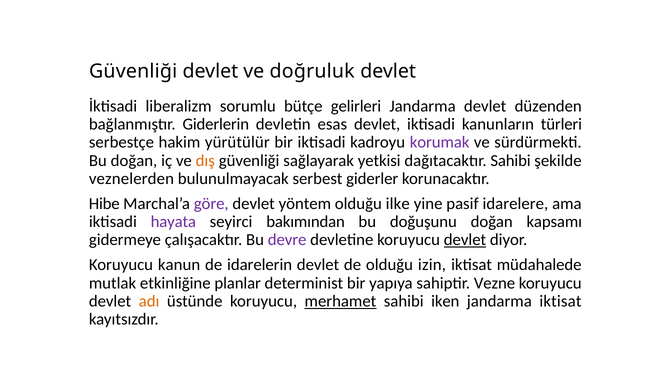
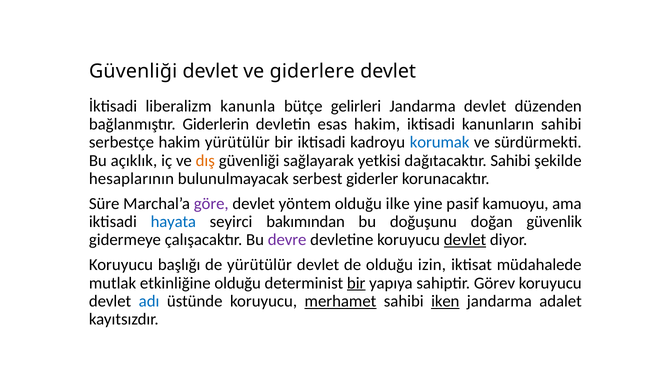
doğruluk: doğruluk -> giderlere (312, 71)
sorumlu: sorumlu -> kanunla (248, 106)
esas devlet: devlet -> hakim (377, 124)
kanunların türleri: türleri -> sahibi (561, 124)
korumak colour: purple -> blue (440, 143)
Bu doğan: doğan -> açıklık (134, 161)
veznelerden: veznelerden -> hesaplarının (131, 179)
Hibe: Hibe -> Süre (104, 204)
idarelere: idarelere -> kamuoyu (516, 204)
hayata colour: purple -> blue (173, 222)
kapsamı: kapsamı -> güvenlik (554, 222)
kanun: kanun -> başlığı (179, 265)
de idarelerin: idarelerin -> yürütülür (260, 265)
etkinliğine planlar: planlar -> olduğu (238, 283)
bir underline: none -> present (356, 283)
Vezne: Vezne -> Görev (495, 283)
adı colour: orange -> blue (149, 301)
iken underline: none -> present (445, 301)
jandarma iktisat: iktisat -> adalet (561, 301)
